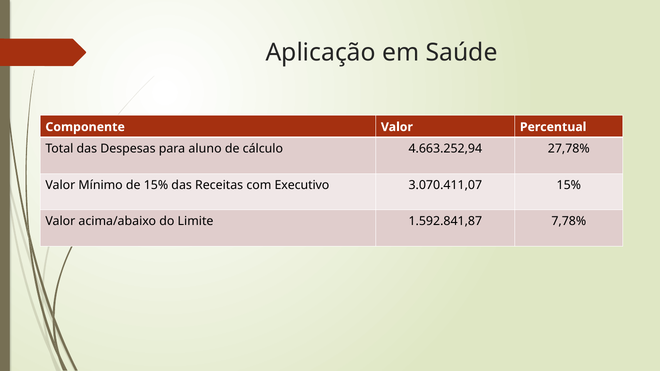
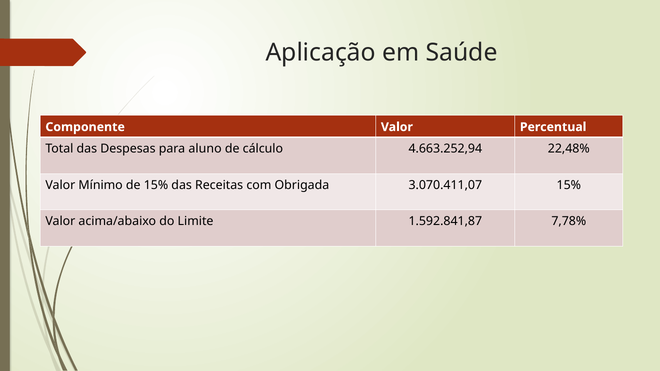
27,78%: 27,78% -> 22,48% (569, 149)
Executivo: Executivo -> Obrigada (302, 185)
